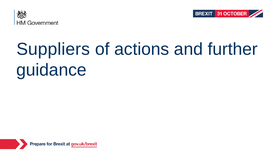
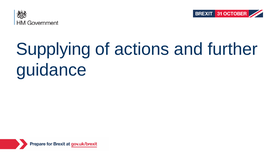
Suppliers: Suppliers -> Supplying (53, 49)
